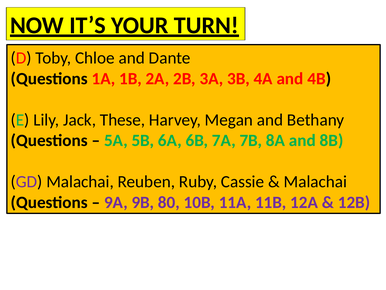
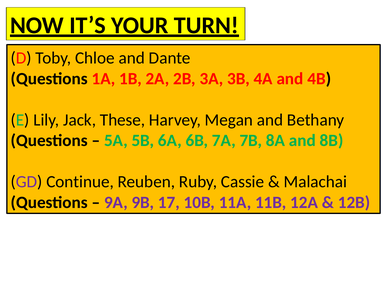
GD Malachai: Malachai -> Continue (80, 181)
80: 80 -> 17 (169, 202)
